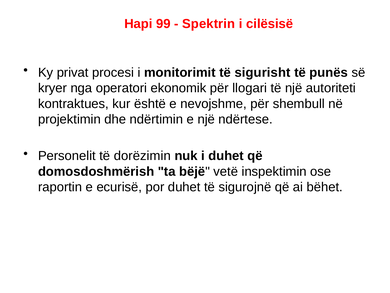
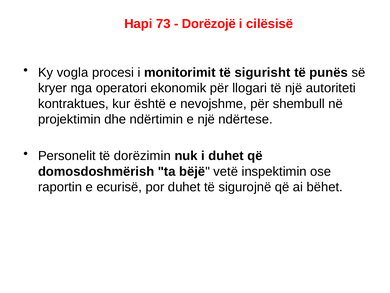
99: 99 -> 73 (163, 24)
Spektrin: Spektrin -> Dorëzojë (209, 24)
privat: privat -> vogla (73, 72)
